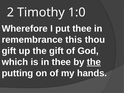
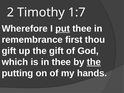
1:0: 1:0 -> 1:7 (77, 12)
put underline: none -> present (63, 29)
this: this -> first (74, 40)
